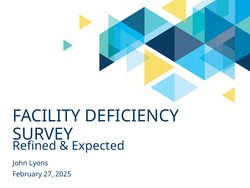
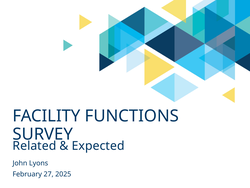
DEFICIENCY: DEFICIENCY -> FUNCTIONS (132, 116)
Refined: Refined -> Related (34, 145)
